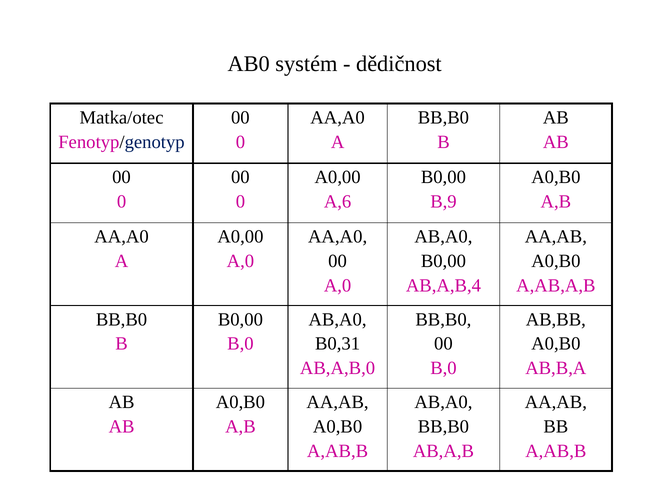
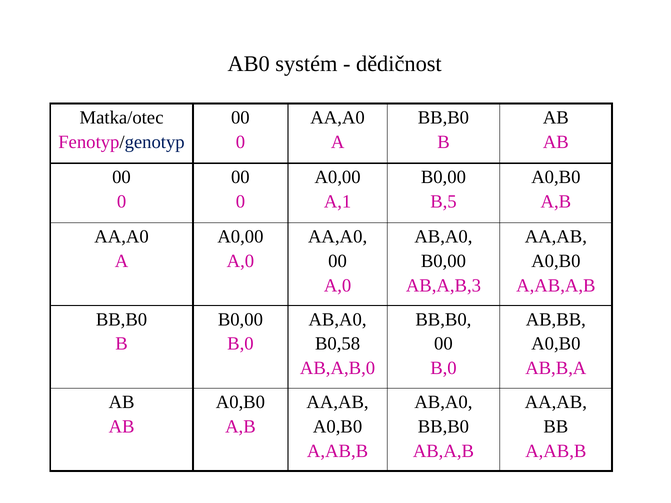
A,6: A,6 -> A,1 (338, 202)
B,9: B,9 -> B,5 (443, 202)
AB,A,B,4: AB,A,B,4 -> AB,A,B,3 (443, 286)
B0,31: B0,31 -> B0,58 (338, 344)
